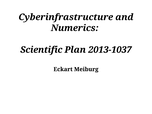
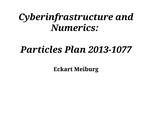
Scientific: Scientific -> Particles (41, 50)
2013-1037: 2013-1037 -> 2013-1077 (110, 50)
